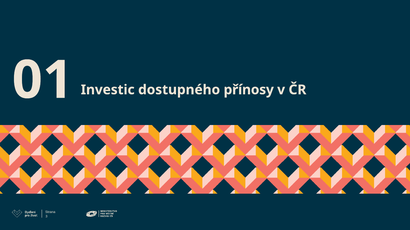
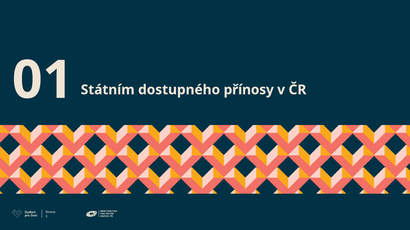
Investic: Investic -> Státním (108, 90)
